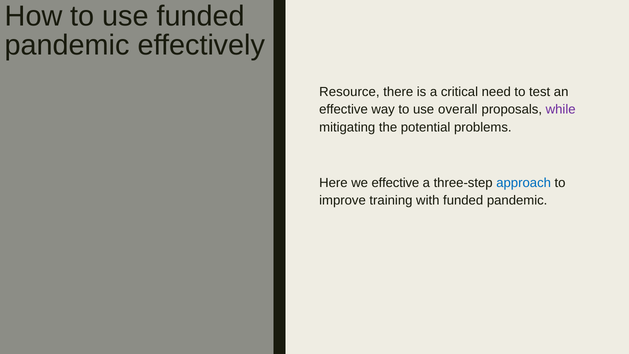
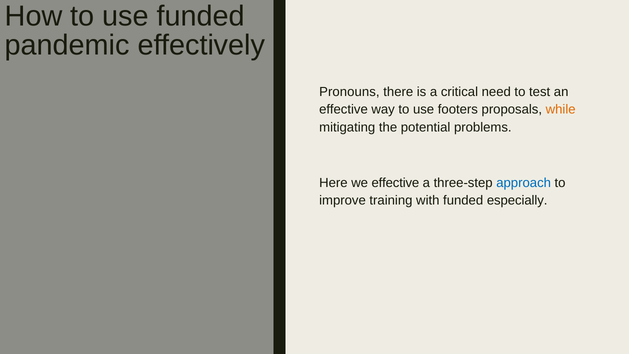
Resource: Resource -> Pronouns (349, 92)
overall: overall -> footers (458, 110)
while colour: purple -> orange (561, 110)
with funded pandemic: pandemic -> especially (517, 200)
